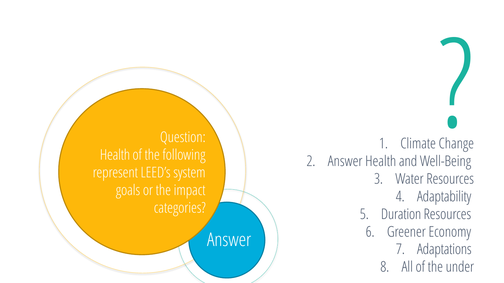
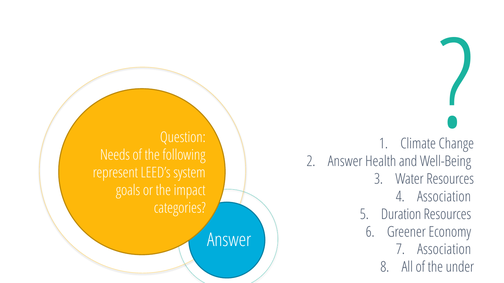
Health: Health -> Needs (115, 155)
Adaptability: Adaptability -> Association (444, 197)
Adaptations: Adaptations -> Association (444, 250)
